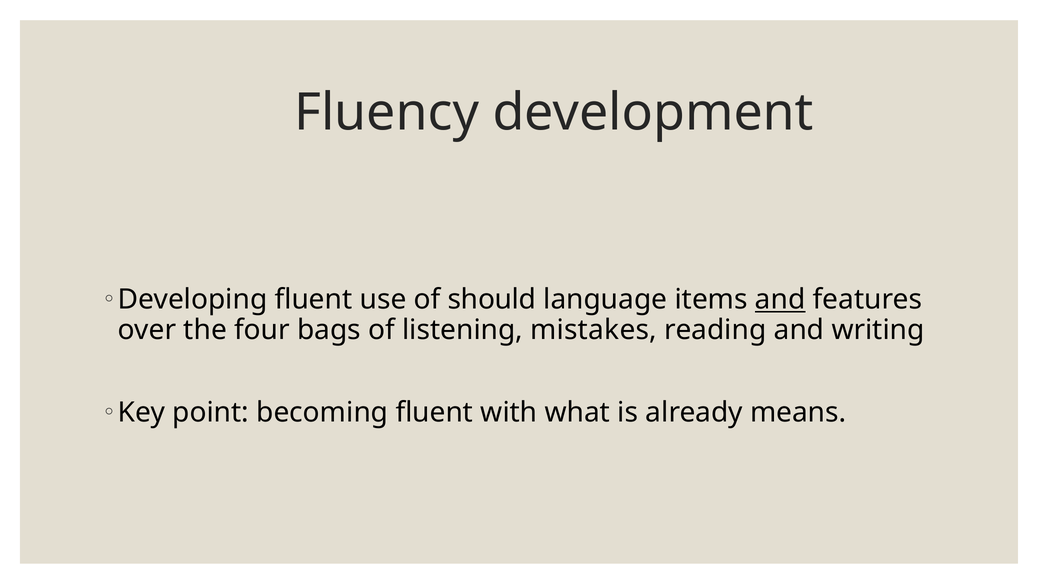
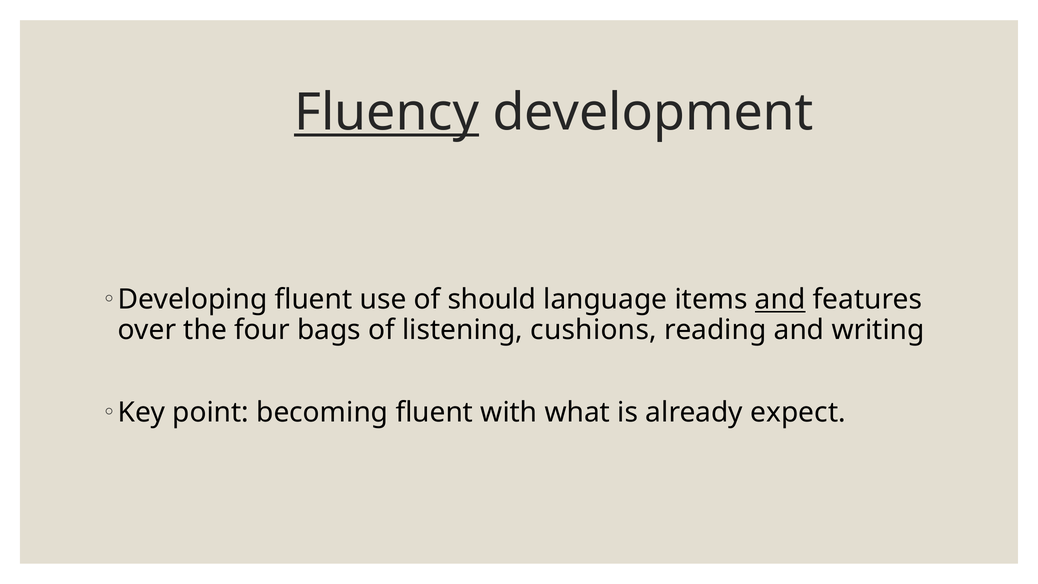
Fluency underline: none -> present (387, 113)
mistakes: mistakes -> cushions (594, 330)
means: means -> expect (798, 412)
